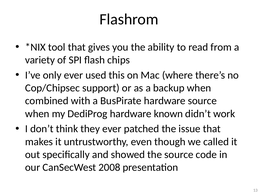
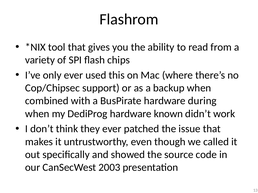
hardware source: source -> during (202, 101)
2008: 2008 -> 2003 (109, 168)
